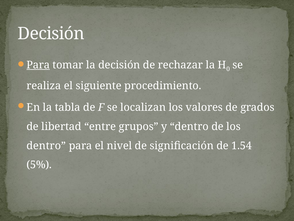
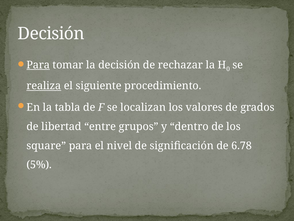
realiza underline: none -> present (44, 86)
dentro: dentro -> square (46, 145)
1.54: 1.54 -> 6.78 (242, 145)
